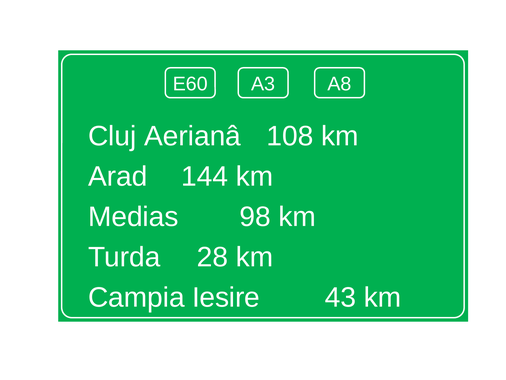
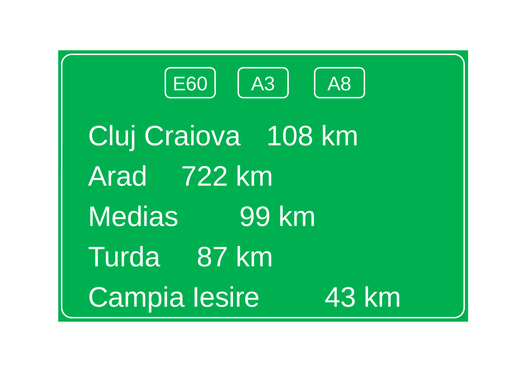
Aerianâ: Aerianâ -> Craiova (193, 136)
144: 144 -> 722 (205, 176)
98: 98 -> 99 (255, 217)
28: 28 -> 87 (212, 257)
